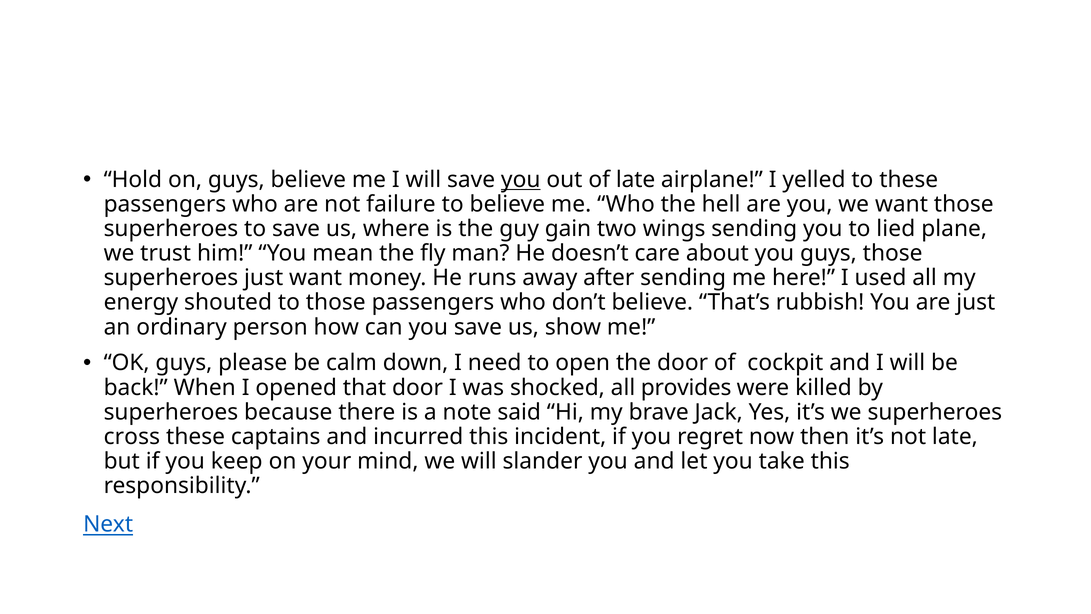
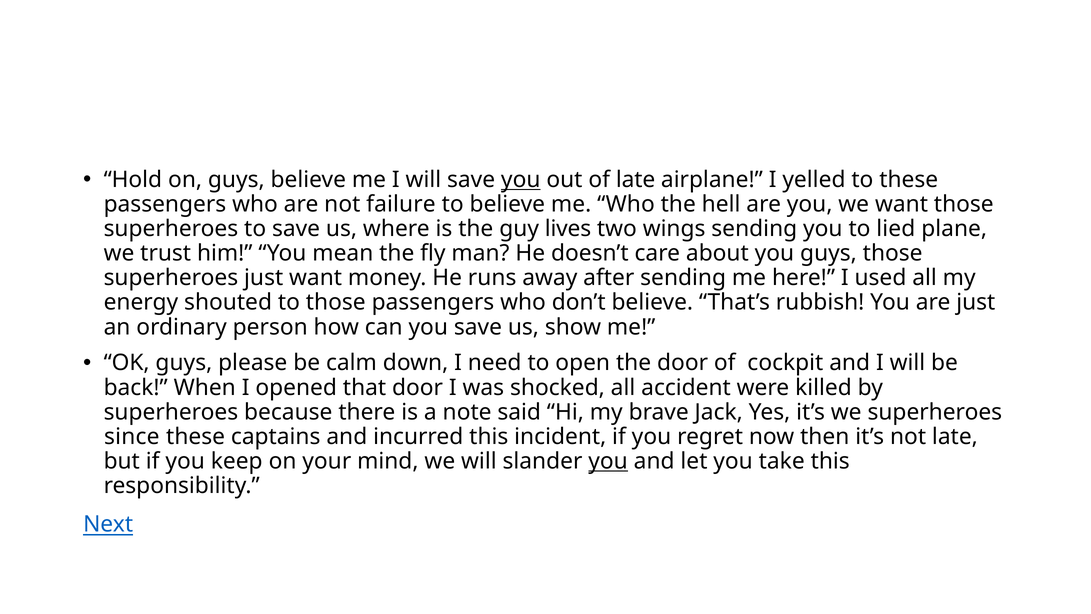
gain: gain -> lives (568, 229)
provides: provides -> accident (686, 387)
cross: cross -> since (132, 436)
you underline: none -> present (608, 461)
